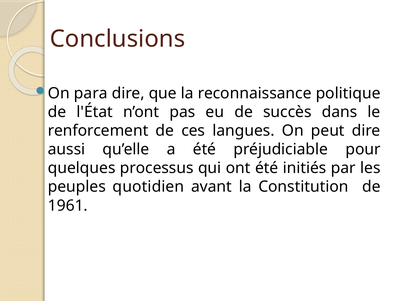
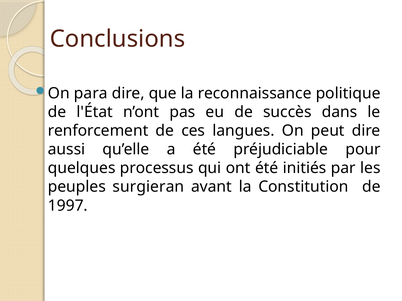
quotidien: quotidien -> surgieran (148, 187)
1961: 1961 -> 1997 (68, 206)
